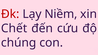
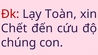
Niềm: Niềm -> Toàn (61, 14)
